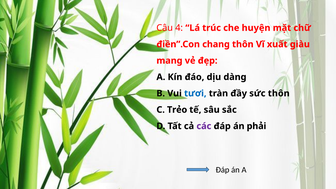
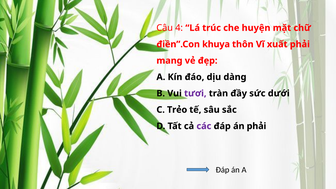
chang: chang -> khuya (216, 44)
xuất giàu: giàu -> phải (300, 44)
tươi colour: blue -> purple (195, 93)
sức thôn: thôn -> dưới (279, 93)
